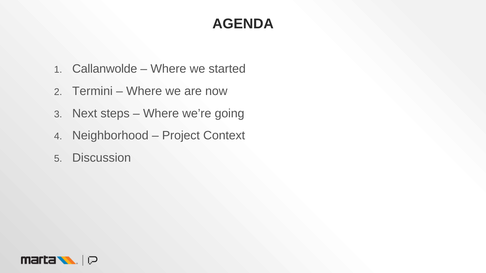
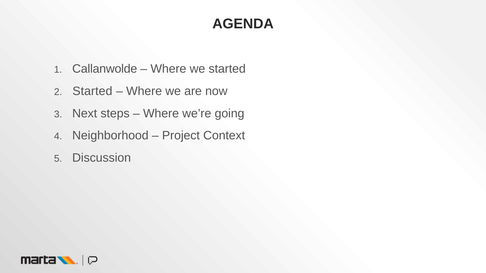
Termini: Termini -> Started (92, 91)
